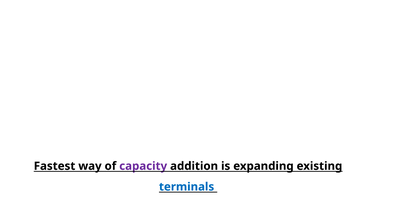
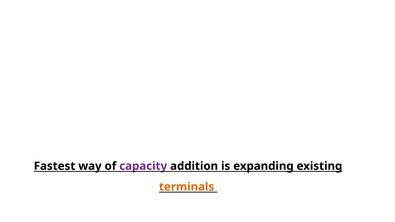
terminals colour: blue -> orange (187, 187)
